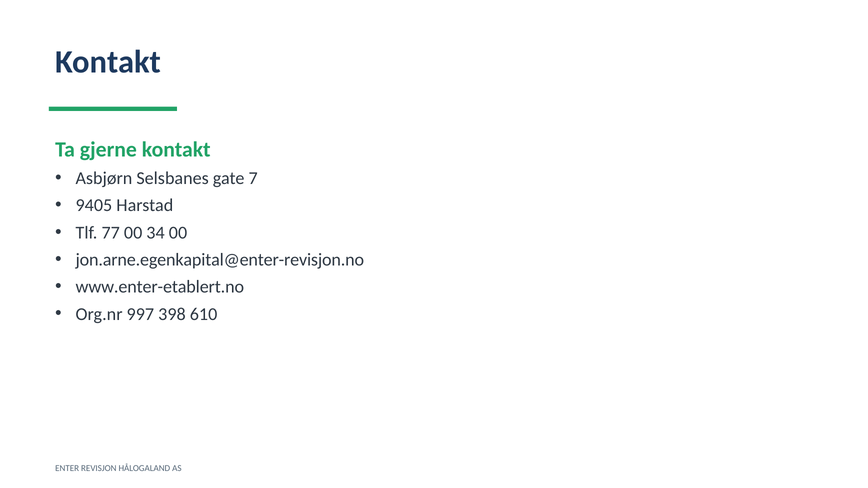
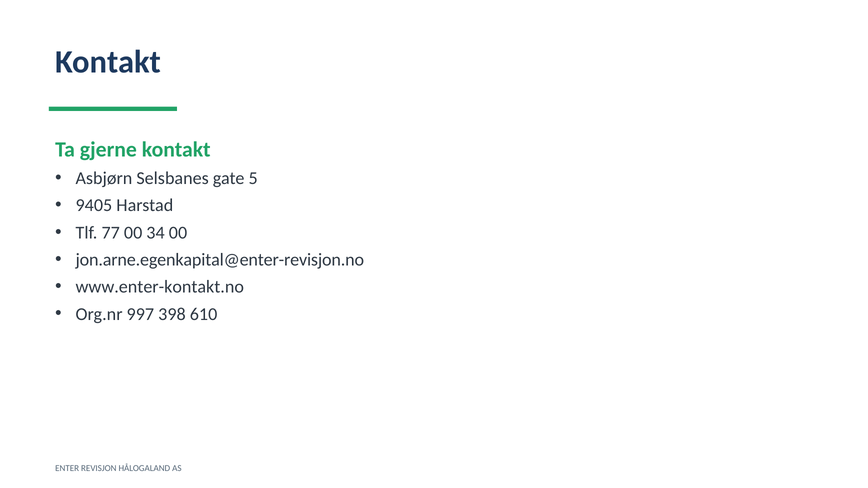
7: 7 -> 5 (253, 178)
www.enter-etablert.no: www.enter-etablert.no -> www.enter-kontakt.no (160, 287)
